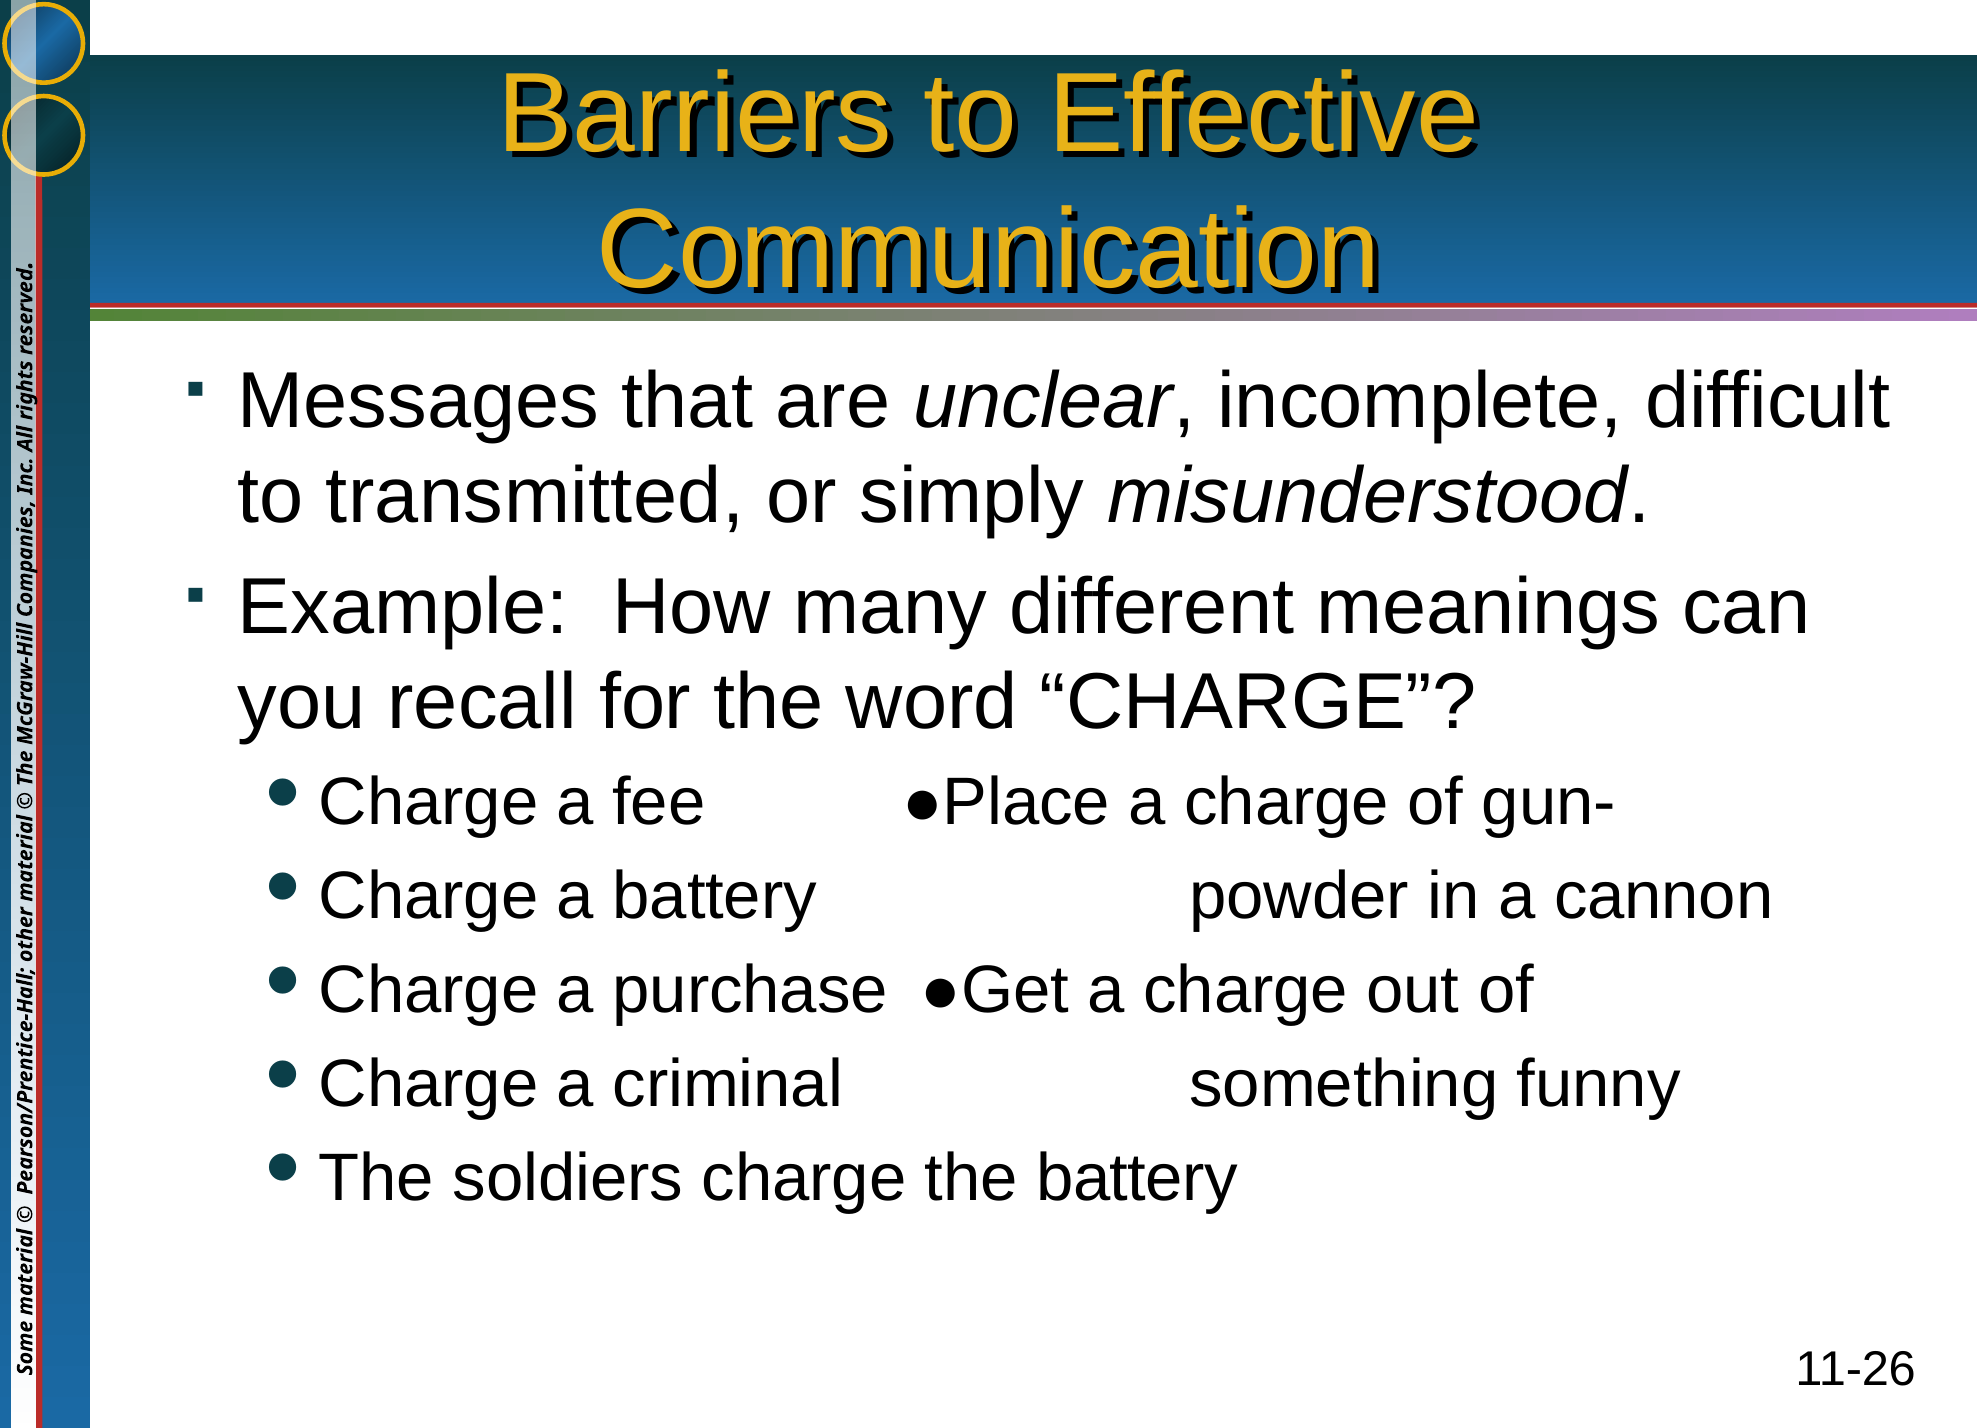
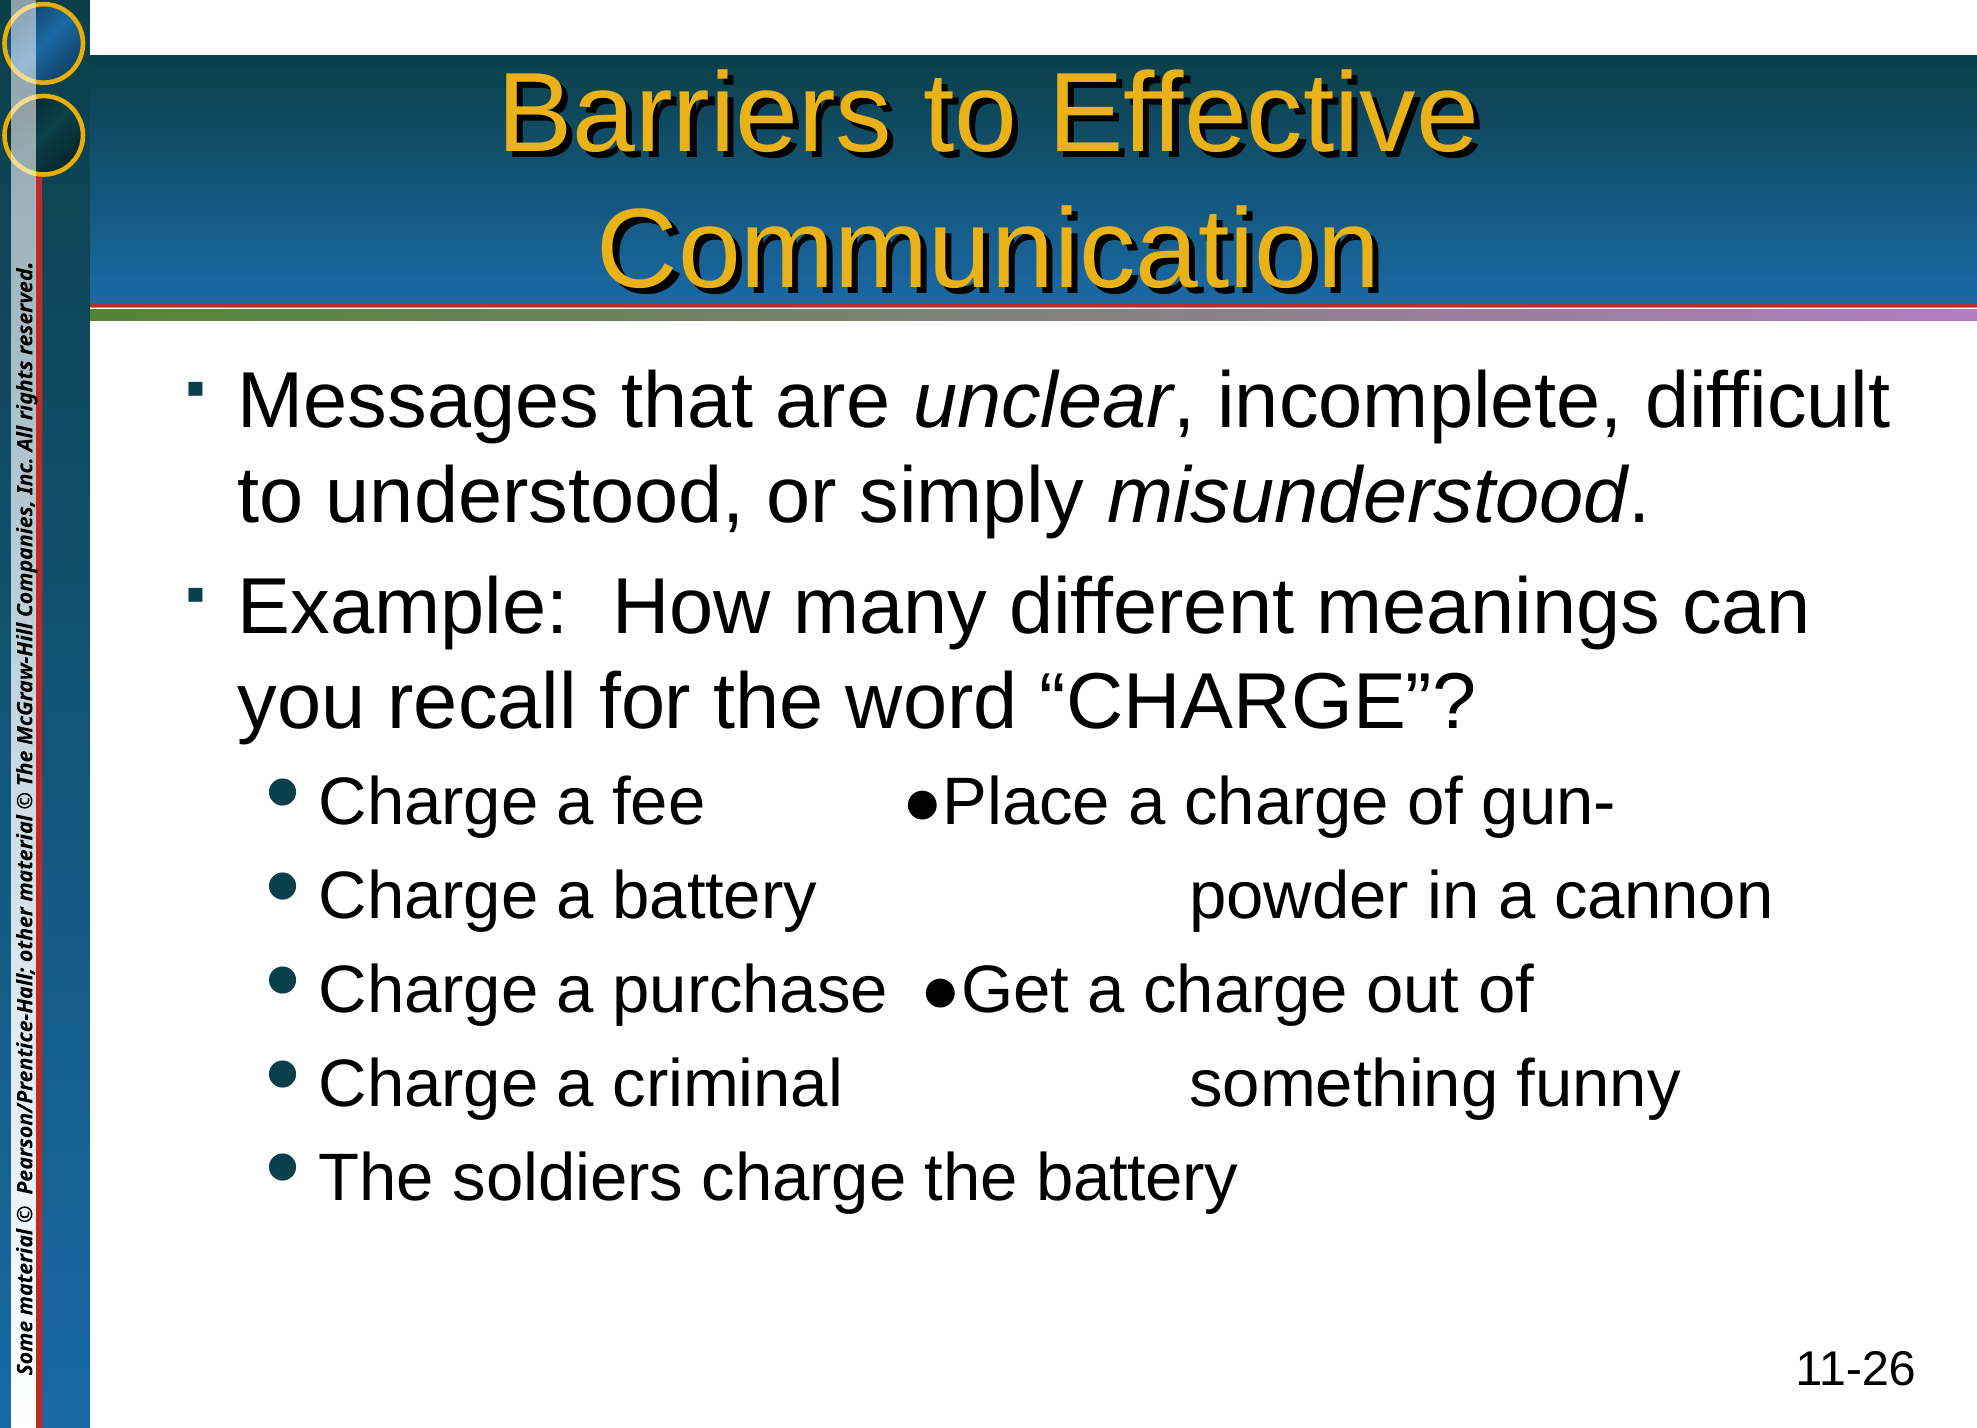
transmitted: transmitted -> understood (535, 496)
